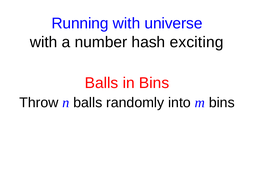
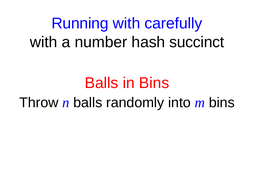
universe: universe -> carefully (173, 23)
exciting: exciting -> succinct (197, 42)
